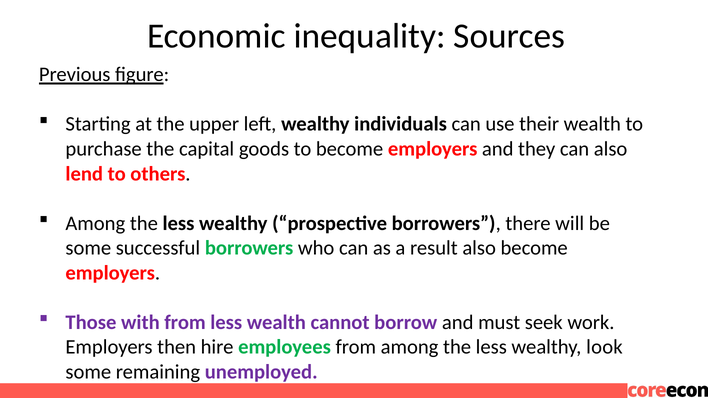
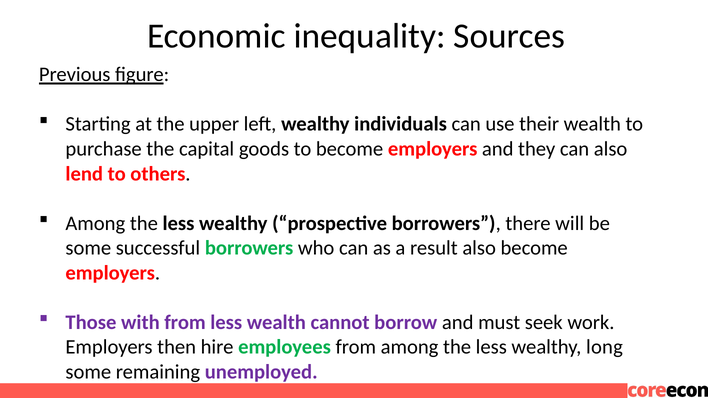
look: look -> long (604, 347)
